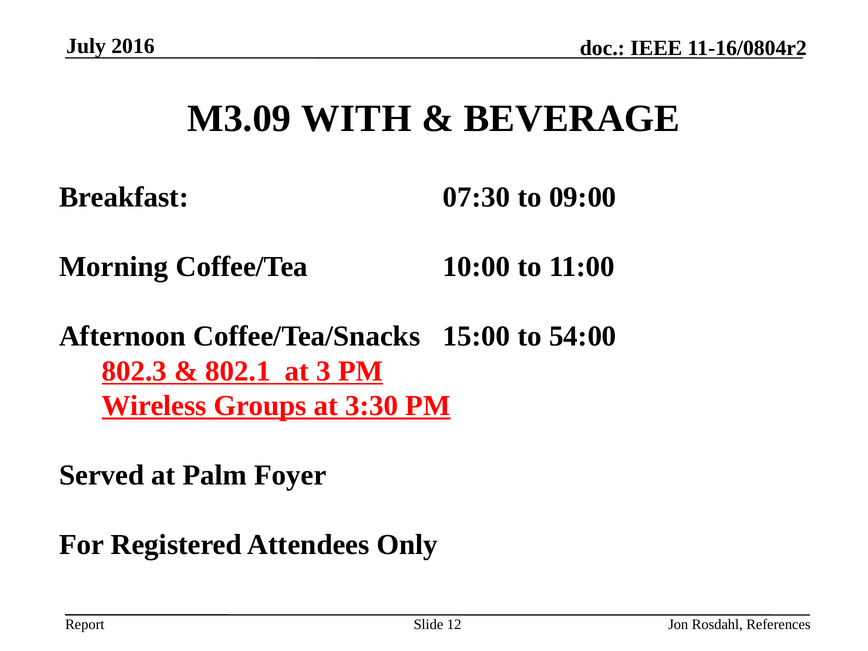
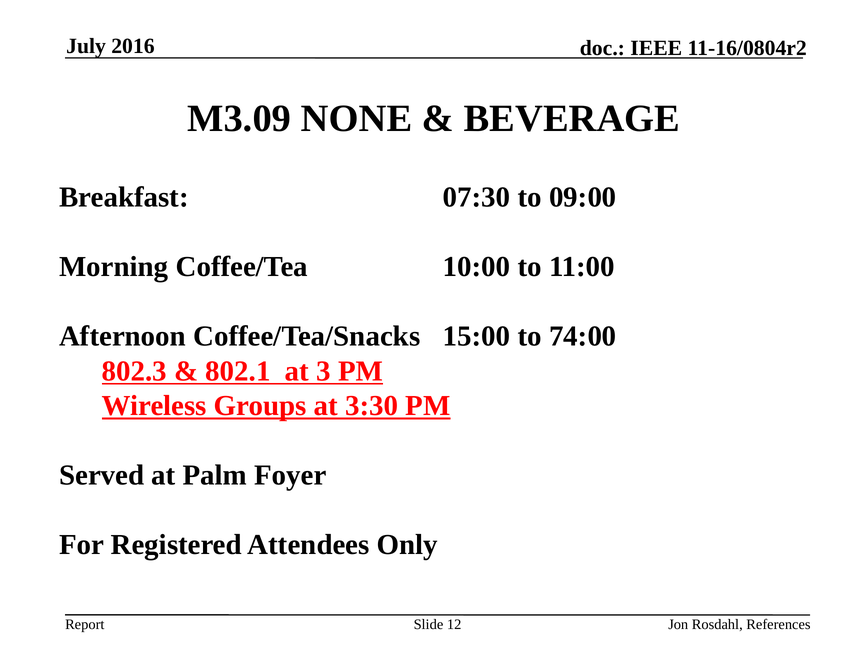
WITH: WITH -> NONE (356, 118)
54:00: 54:00 -> 74:00 (583, 336)
